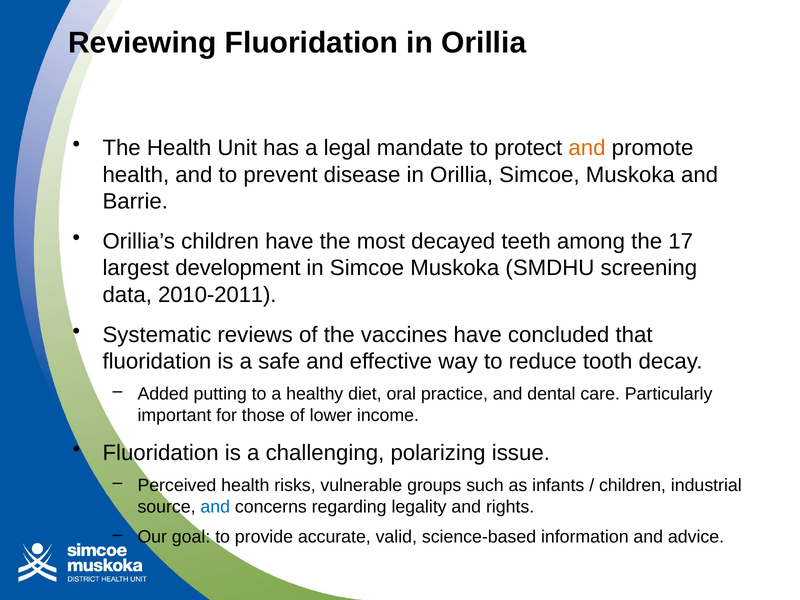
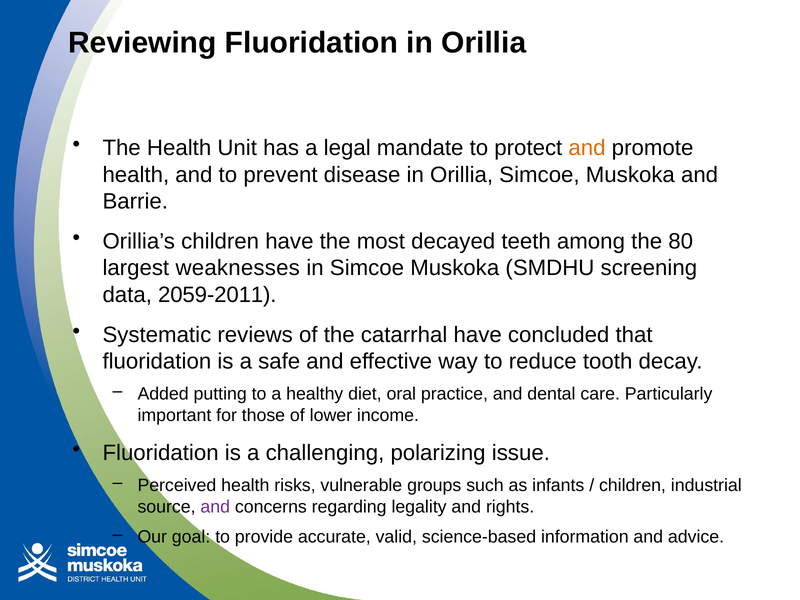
17: 17 -> 80 (681, 241)
development: development -> weaknesses (238, 268)
2010-2011: 2010-2011 -> 2059-2011 (217, 295)
vaccines: vaccines -> catarrhal (404, 335)
and colour: blue -> purple (215, 507)
